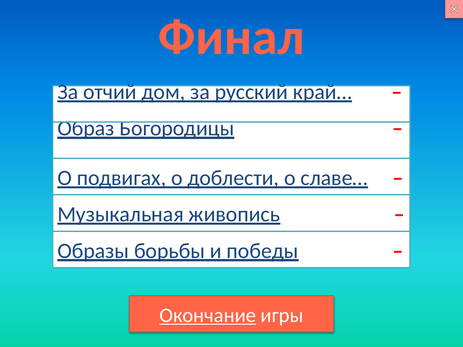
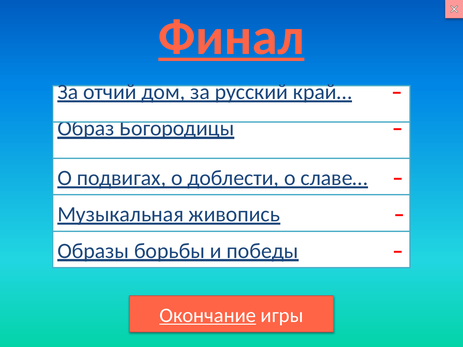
Финал underline: none -> present (231, 37)
